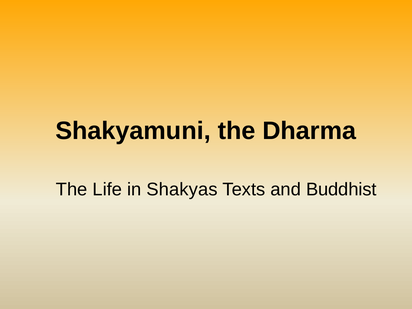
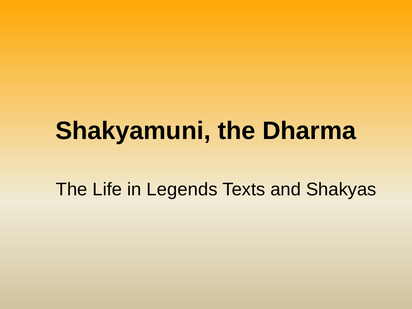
Shakyas: Shakyas -> Legends (182, 189)
Buddhist: Buddhist -> Shakyas (341, 189)
